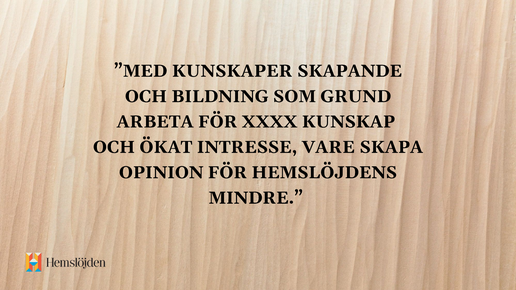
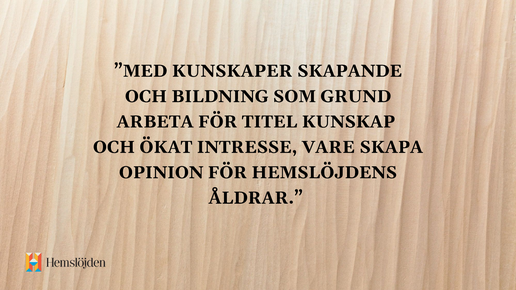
XXXX: XXXX -> TITEL (270, 122)
MINDRE: MINDRE -> ÅLDRAR (256, 198)
